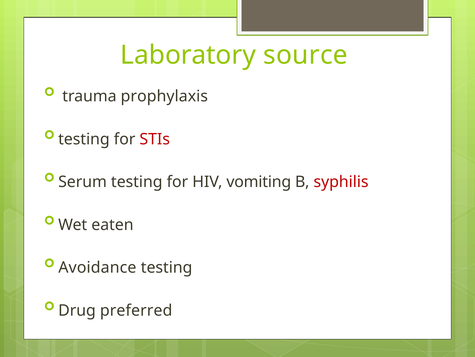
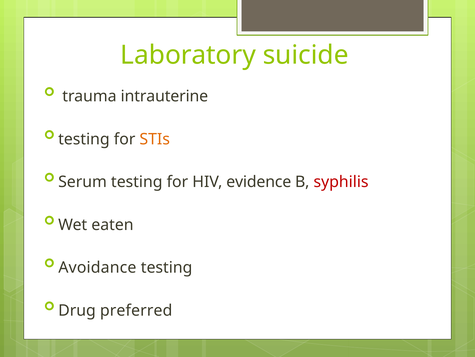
source: source -> suicide (306, 55)
prophylaxis: prophylaxis -> intrauterine (164, 96)
STIs colour: red -> orange (155, 139)
vomiting: vomiting -> evidence (259, 182)
